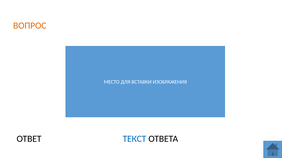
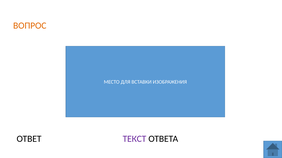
ТЕКСТ colour: blue -> purple (134, 139)
